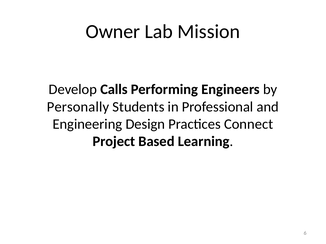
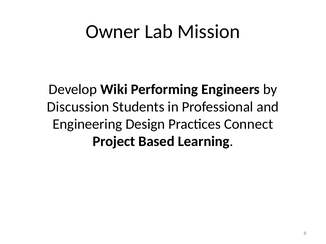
Calls: Calls -> Wiki (114, 90)
Personally: Personally -> Discussion (78, 107)
